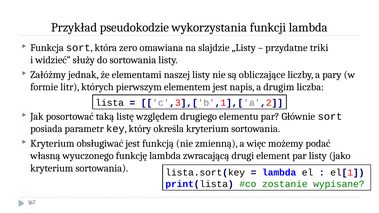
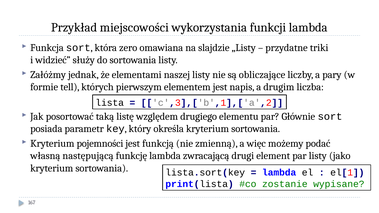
pseudokodzie: pseudokodzie -> miejscowości (134, 27)
litr: litr -> tell (70, 87)
obsługiwać: obsługiwać -> pojemności (100, 144)
wyuczonego: wyuczonego -> następującą (88, 156)
